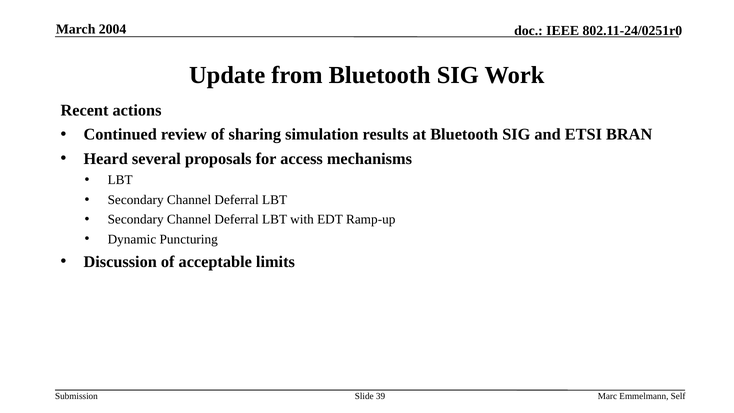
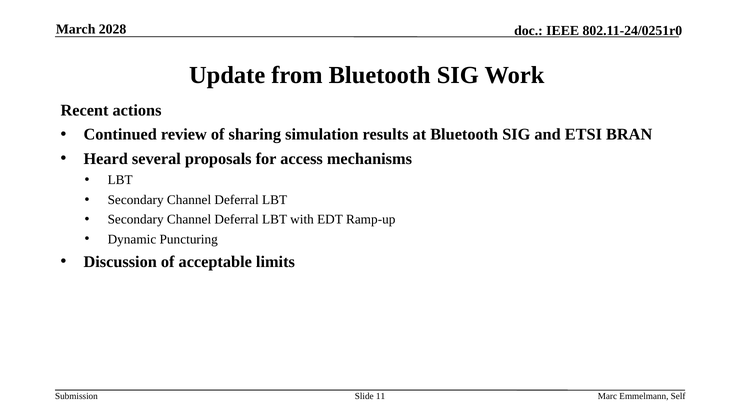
2004: 2004 -> 2028 (113, 29)
39: 39 -> 11 (381, 396)
